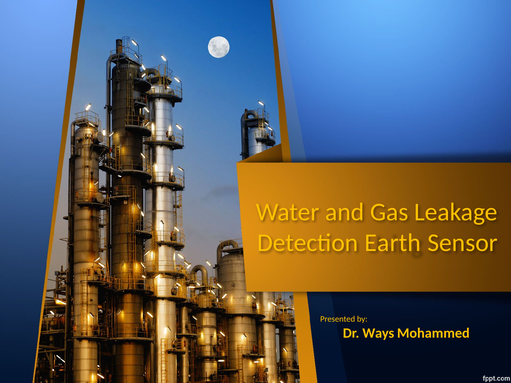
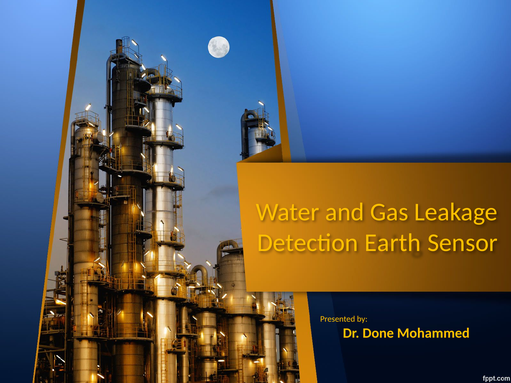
Ways: Ways -> Done (378, 333)
